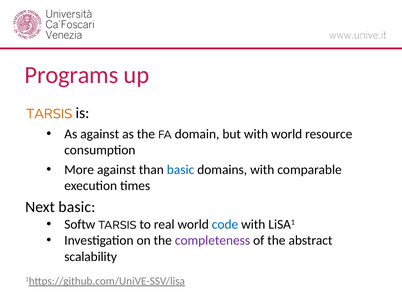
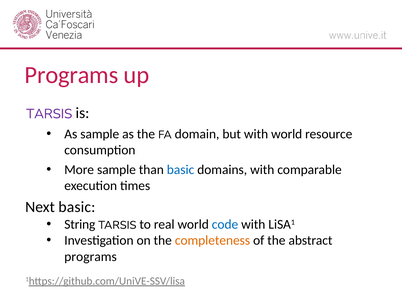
TARSIS colour: orange -> purple (49, 114)
As against: against -> sample (100, 134)
More against: against -> sample (116, 169)
Softw: Softw -> String (80, 224)
completeness colour: purple -> orange (212, 240)
scalability: scalability -> programs (91, 256)
